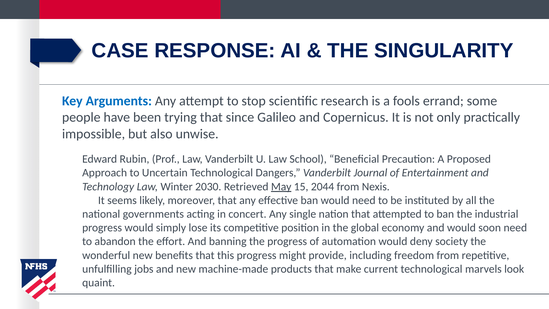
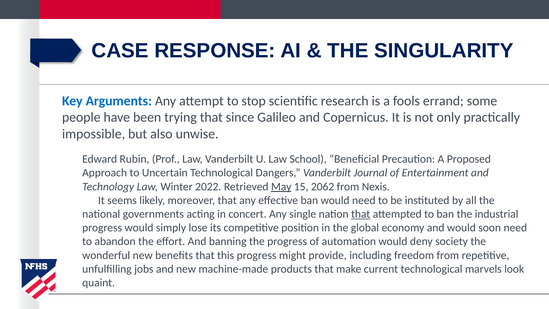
2030: 2030 -> 2022 (208, 186)
2044: 2044 -> 2062 (323, 186)
that underline: none -> present (361, 214)
